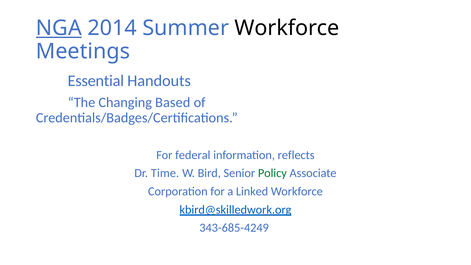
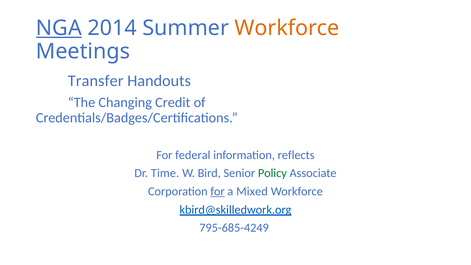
Workforce colour: black -> orange (287, 28)
Essential: Essential -> Transfer (96, 81)
Based: Based -> Credit (173, 102)
for underline: none -> present (218, 191)
Linked: Linked -> Mixed (252, 191)
343-685-4249: 343-685-4249 -> 795-685-4249 (234, 228)
